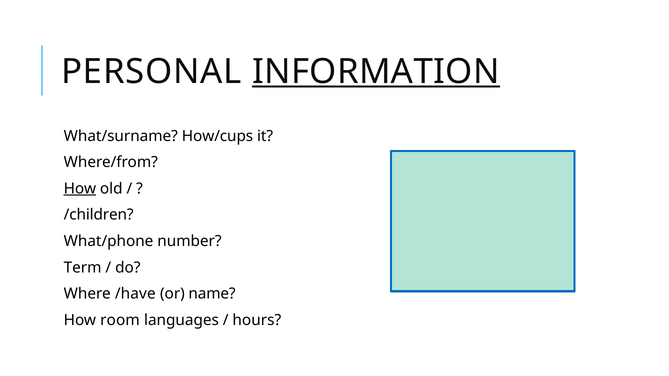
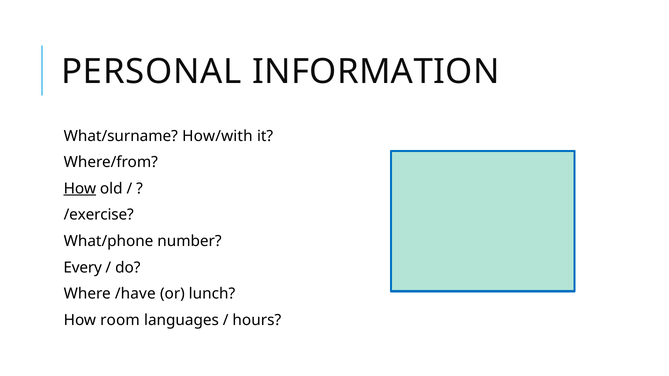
INFORMATION underline: present -> none (376, 72)
How/cups: How/cups -> How/with (217, 136)
/children: /children -> /exercise (99, 215)
Term: Term -> Every (83, 268)
name: name -> lunch (212, 294)
